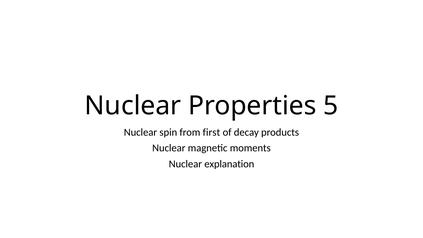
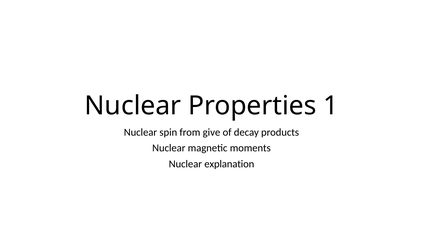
5: 5 -> 1 (331, 106)
first: first -> give (211, 132)
